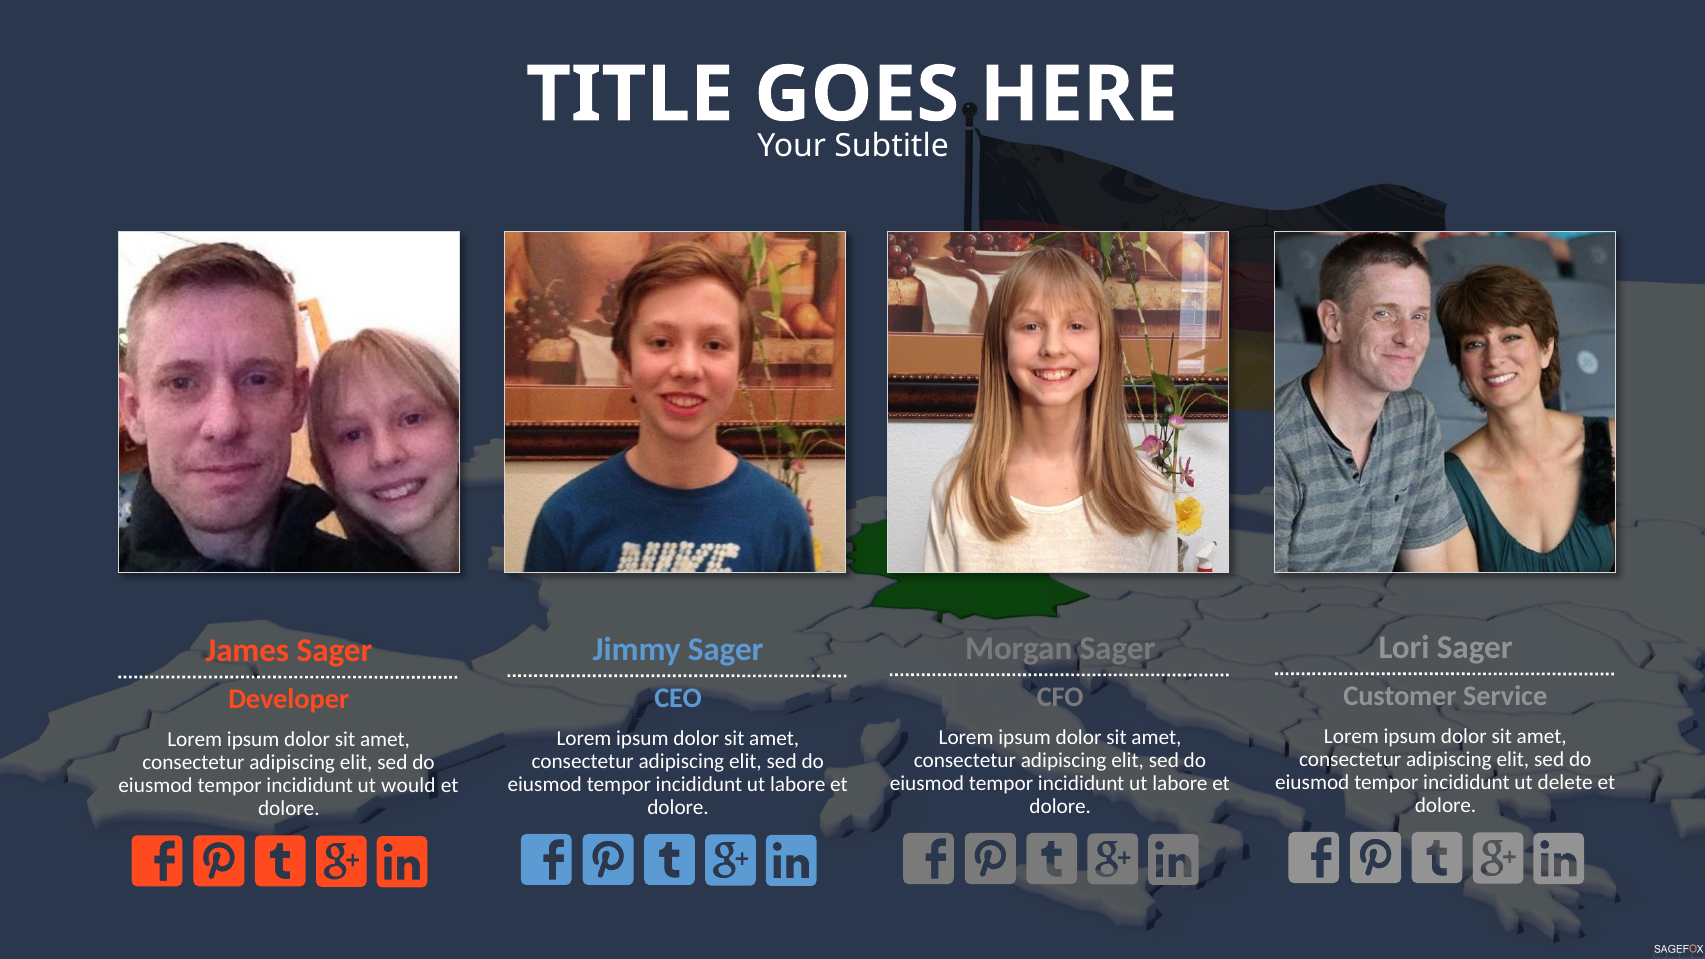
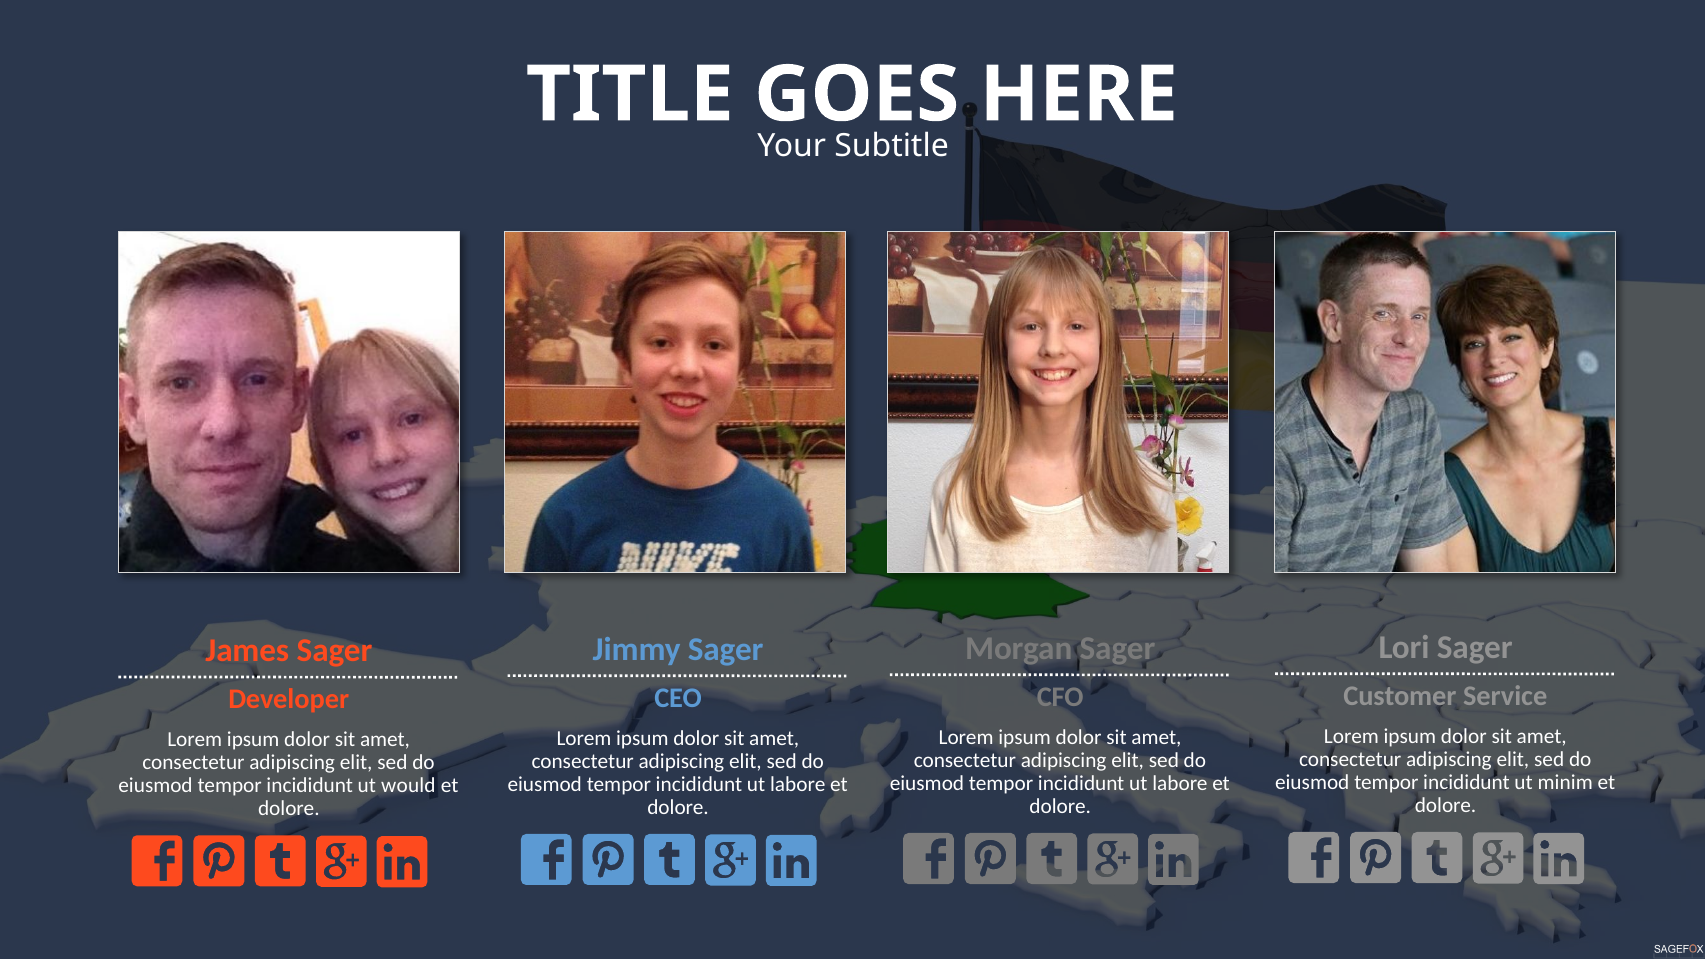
delete: delete -> minim (1565, 782)
